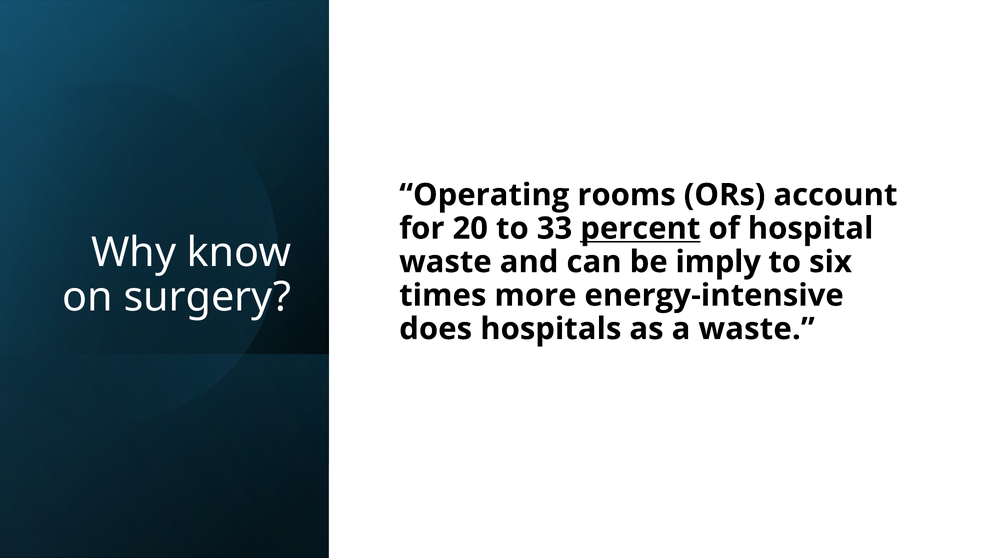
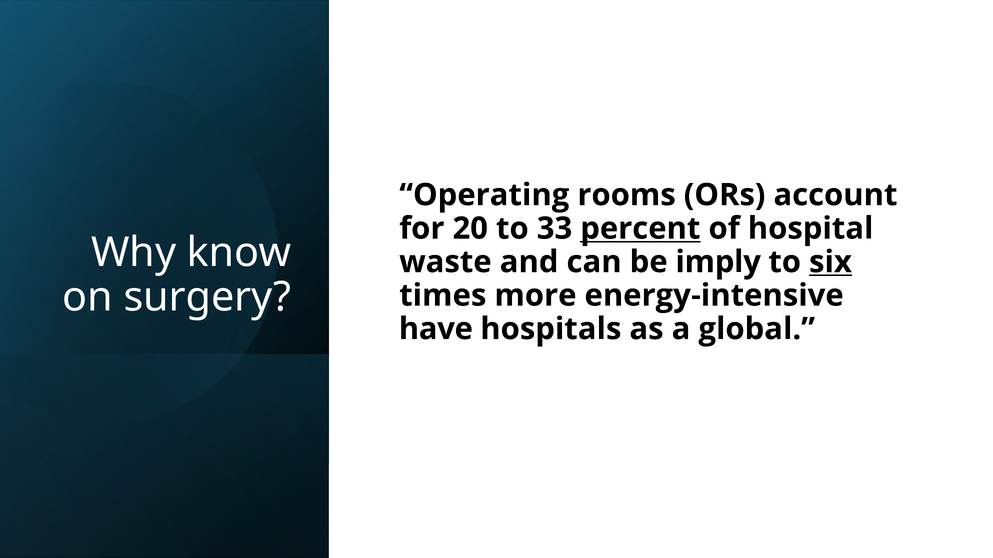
six underline: none -> present (831, 262)
does: does -> have (436, 329)
a waste: waste -> global (757, 329)
